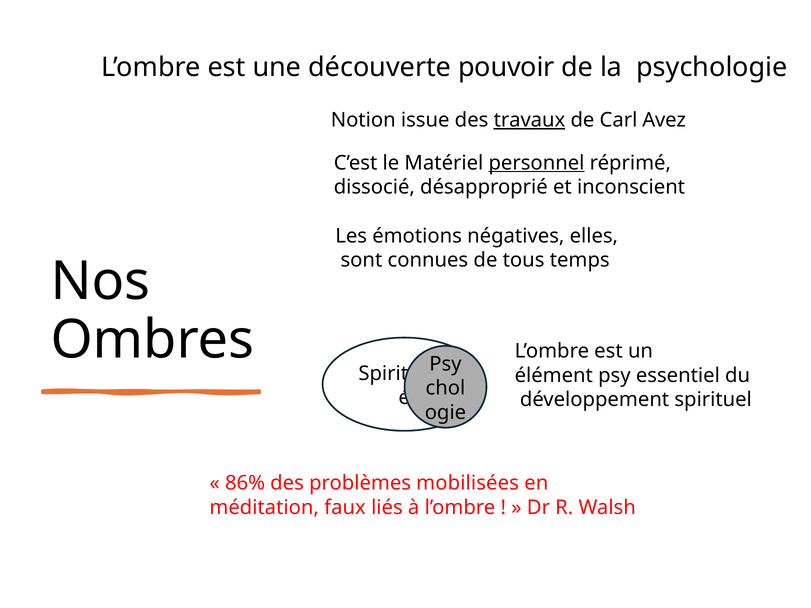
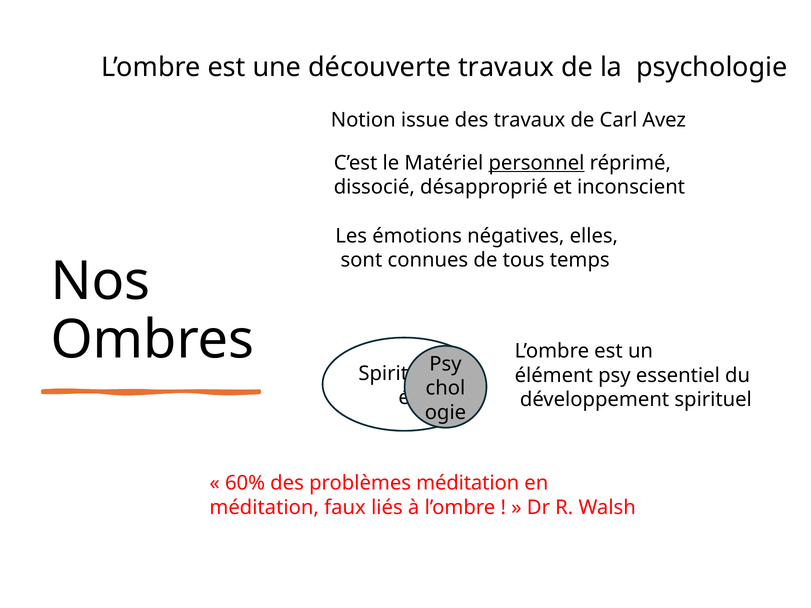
découverte pouvoir: pouvoir -> travaux (506, 67)
travaux underline: present -> none (529, 120)
86%: 86% -> 60% (245, 483)
problèmes mobilisées: mobilisées -> méditation (468, 483)
